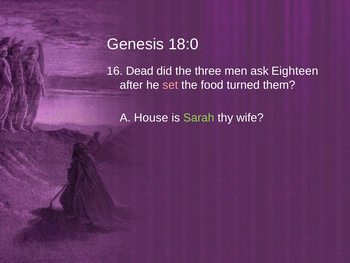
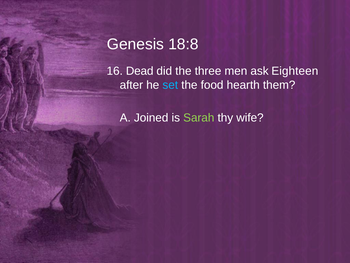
18:0: 18:0 -> 18:8 (183, 44)
set colour: pink -> light blue (170, 85)
turned: turned -> hearth (243, 85)
House: House -> Joined (151, 117)
